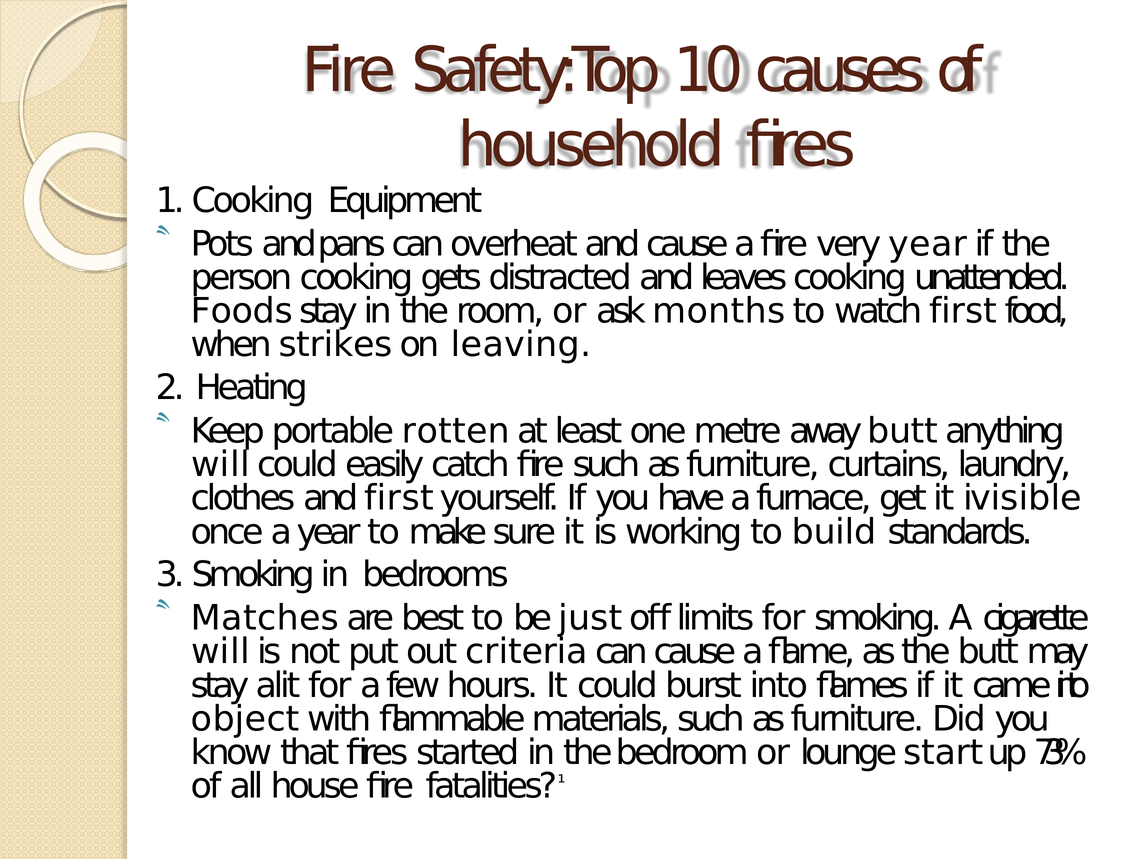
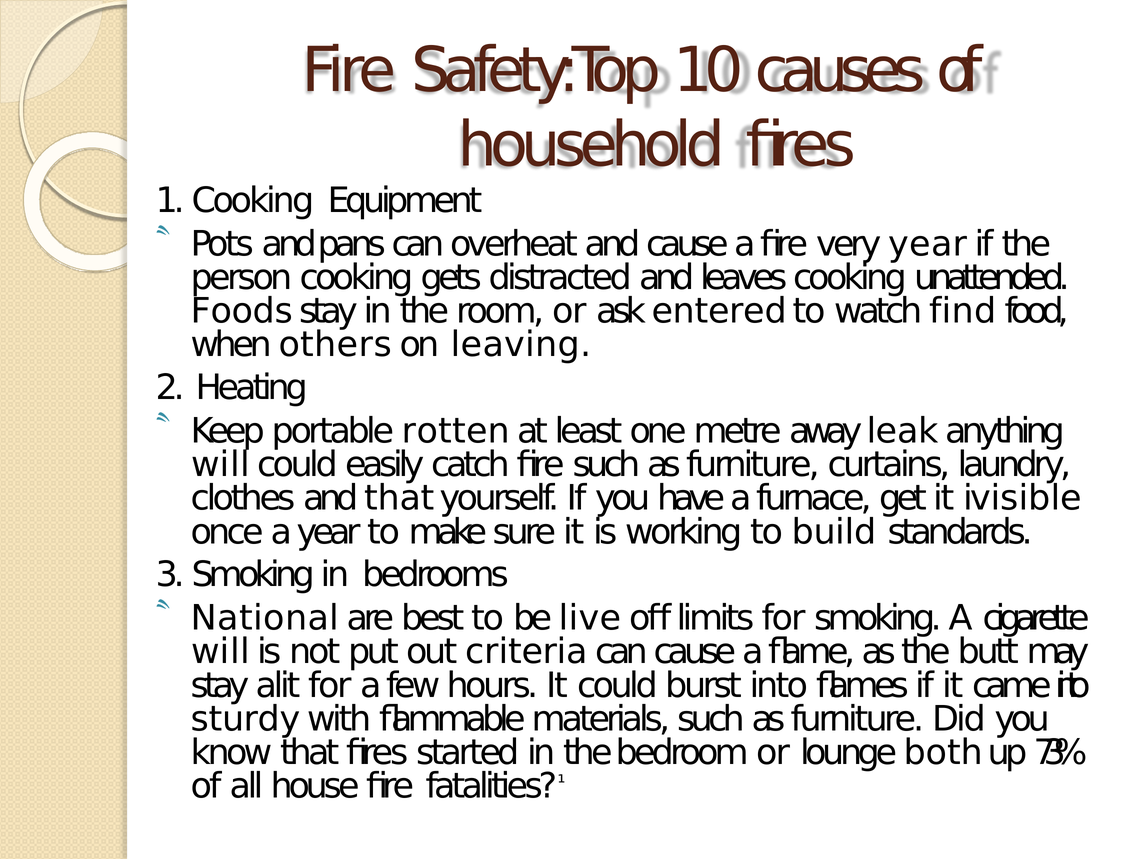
months: months -> entered (719, 312)
watch first: first -> find (963, 312)
strikes: strikes -> others (335, 345)
away butt: butt -> leak (903, 432)
and first: first -> that (399, 499)
Matches: Matches -> National (265, 619)
just: just -> live (590, 619)
object: object -> sturdy (246, 719)
start: start -> both (943, 753)
